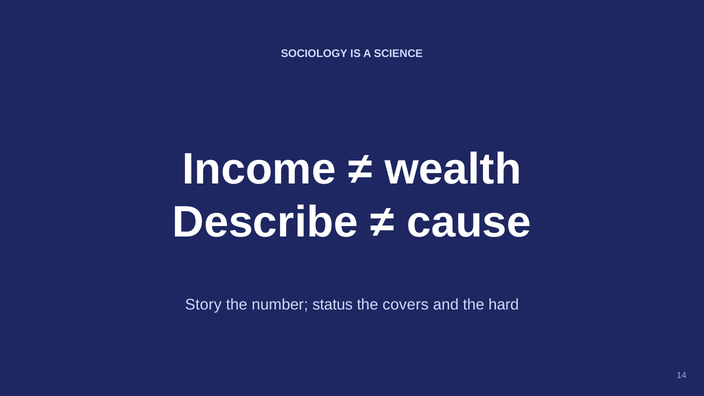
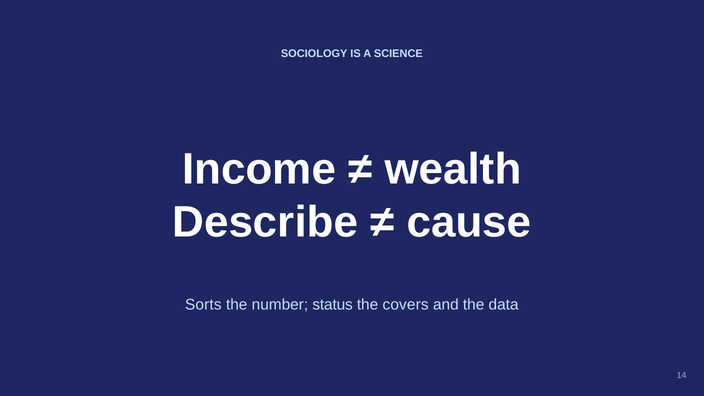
Story: Story -> Sorts (203, 305)
hard: hard -> data (504, 305)
